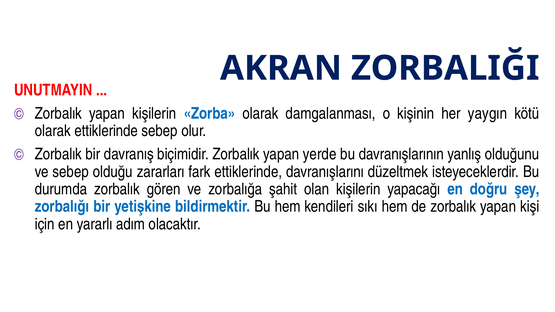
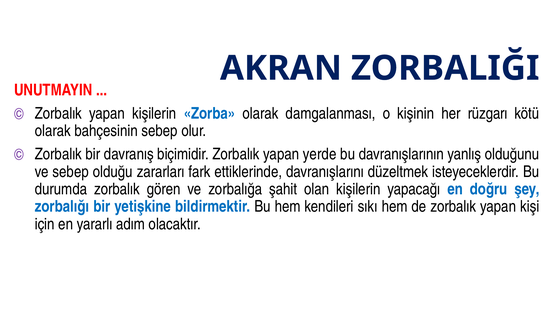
yaygın: yaygın -> rüzgarı (488, 114)
olarak ettiklerinde: ettiklerinde -> bahçesinin (106, 131)
